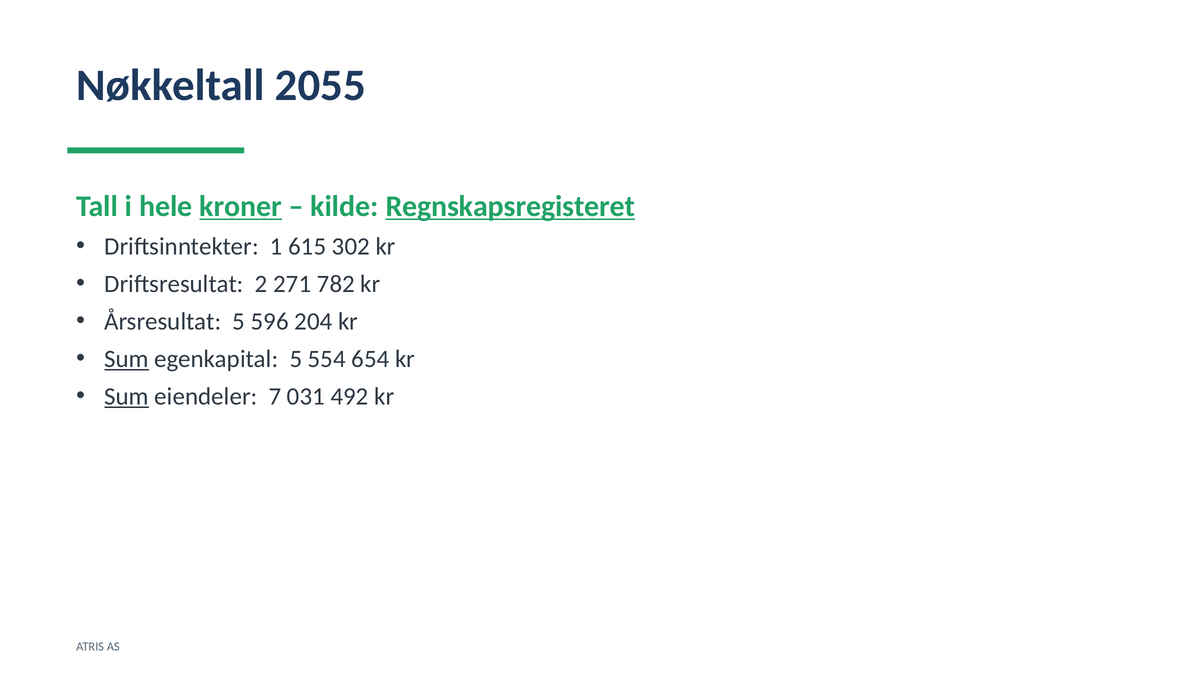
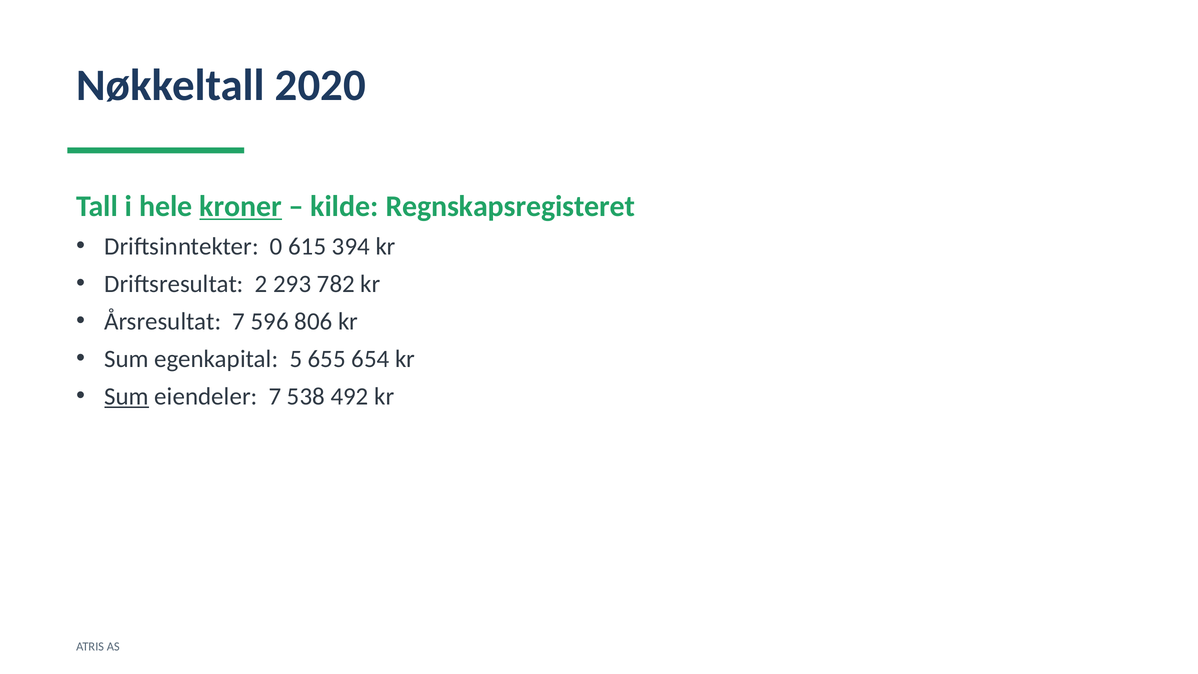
2055: 2055 -> 2020 (320, 86)
Regnskapsregisteret underline: present -> none (510, 206)
1: 1 -> 0 (276, 246)
302: 302 -> 394 (351, 246)
271: 271 -> 293 (292, 284)
Årsresultat 5: 5 -> 7 (239, 321)
204: 204 -> 806 (313, 321)
Sum underline: present -> none (127, 359)
554: 554 -> 655 (327, 359)
031: 031 -> 538 (306, 396)
